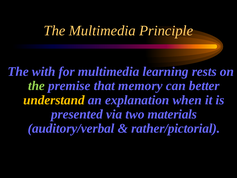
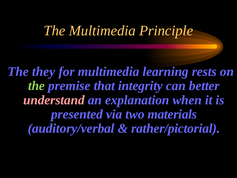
with: with -> they (44, 71)
memory: memory -> integrity (140, 86)
understand colour: yellow -> pink (54, 100)
